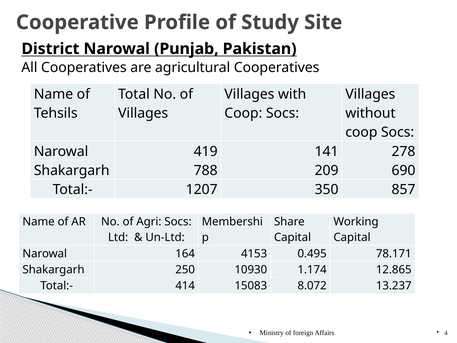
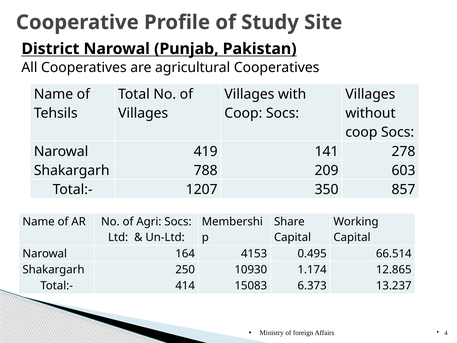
690: 690 -> 603 (404, 170)
78.171: 78.171 -> 66.514 (394, 254)
8.072: 8.072 -> 6.373 (312, 286)
